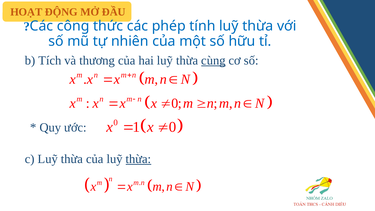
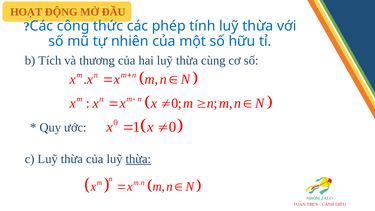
cùng underline: present -> none (213, 61)
